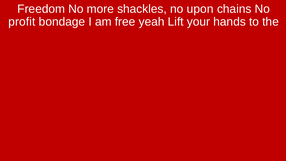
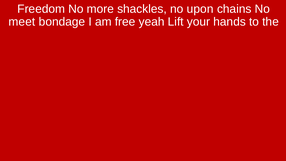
profit: profit -> meet (22, 22)
